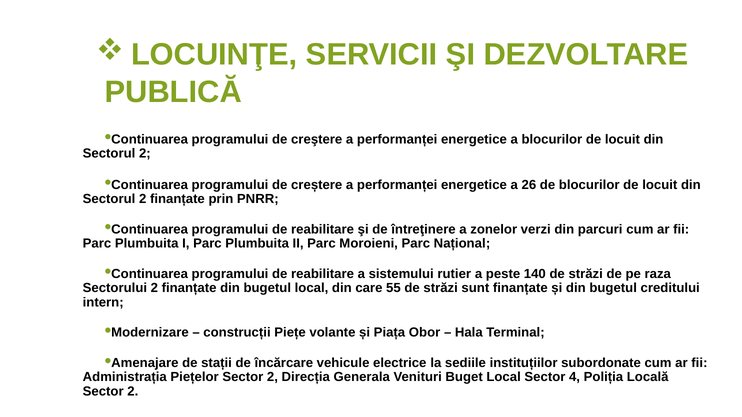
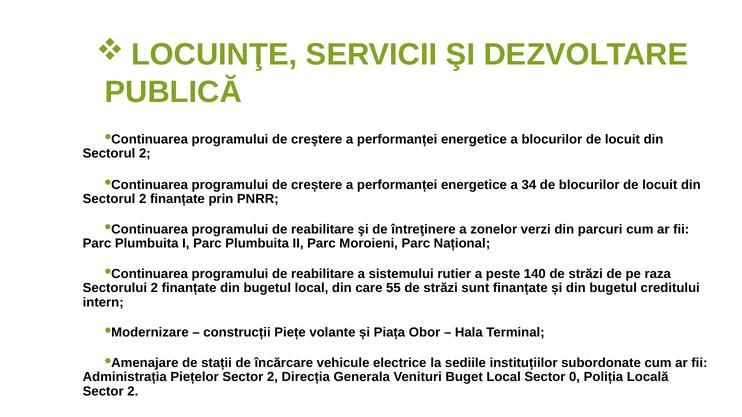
26: 26 -> 34 (529, 185)
4: 4 -> 0 (575, 377)
